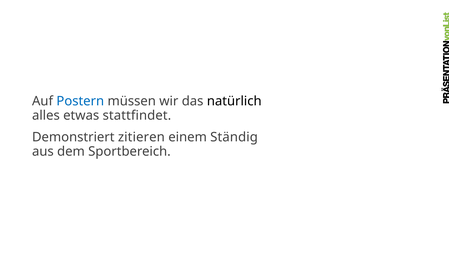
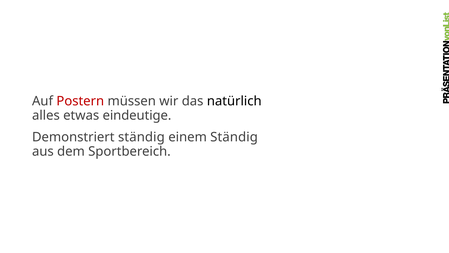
Postern colour: blue -> red (80, 101)
stattfindet: stattfindet -> eindeutige (137, 115)
Demonstriert zitieren: zitieren -> ständig (141, 137)
